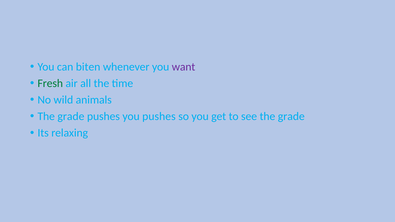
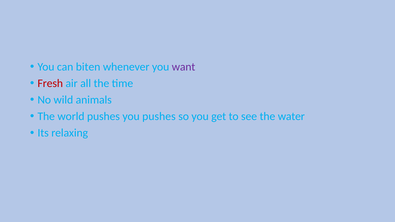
Fresh colour: green -> red (50, 83)
grade: grade -> world (71, 116)
see the grade: grade -> water (291, 116)
